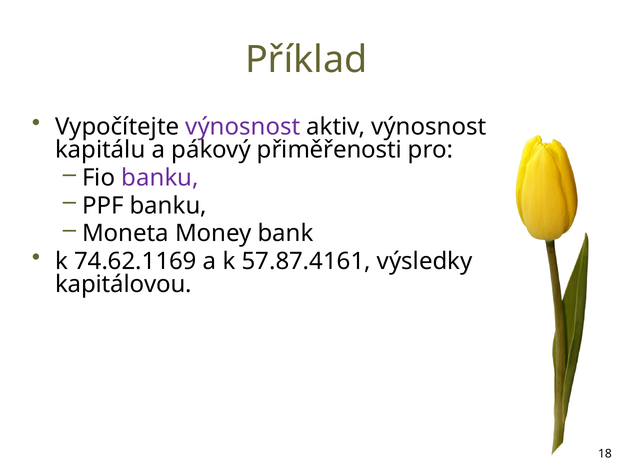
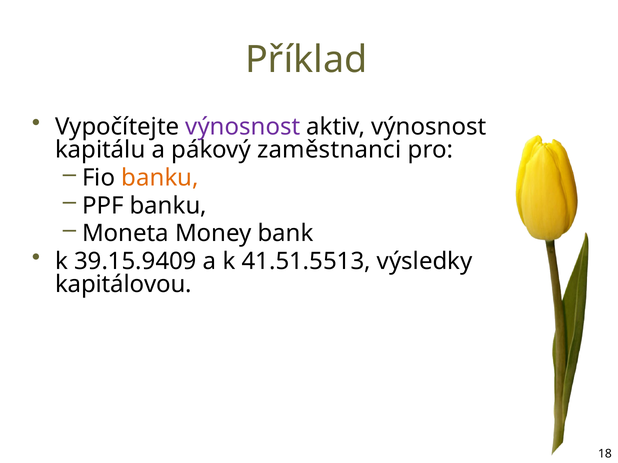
přiměřenosti: přiměřenosti -> zaměstnanci (329, 150)
banku colour: purple -> orange (160, 178)
74.62.1169: 74.62.1169 -> 39.15.9409 (135, 262)
57.87.4161: 57.87.4161 -> 41.51.5513 (306, 262)
